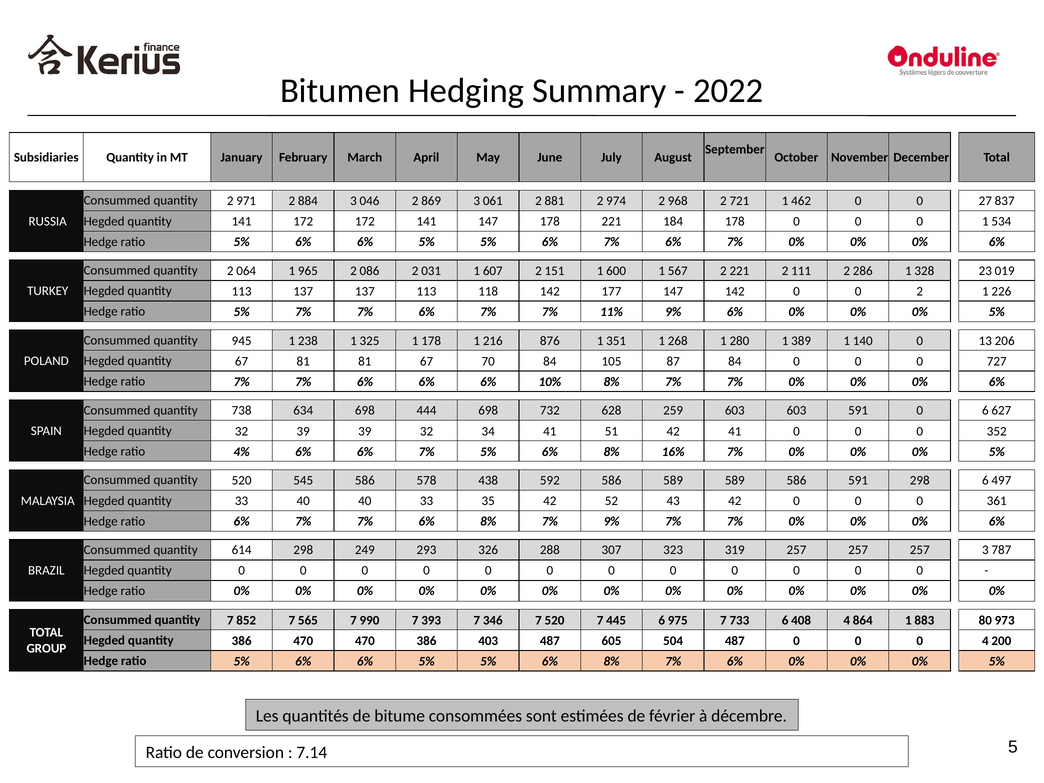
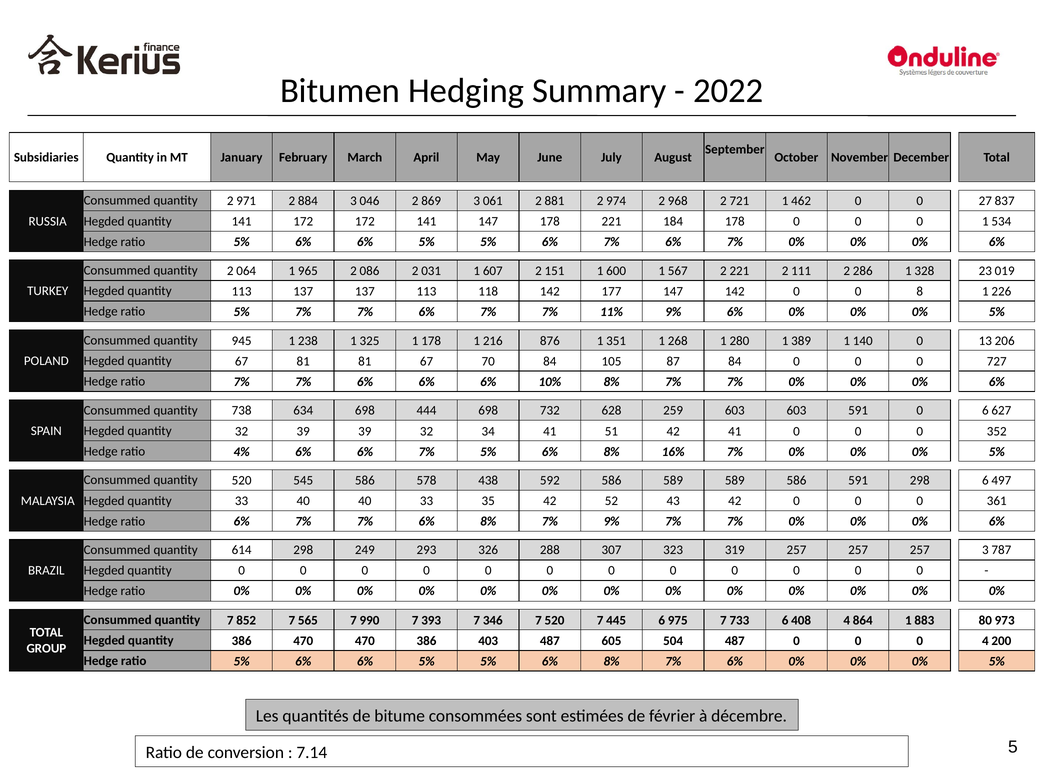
0 2: 2 -> 8 (920, 291)
